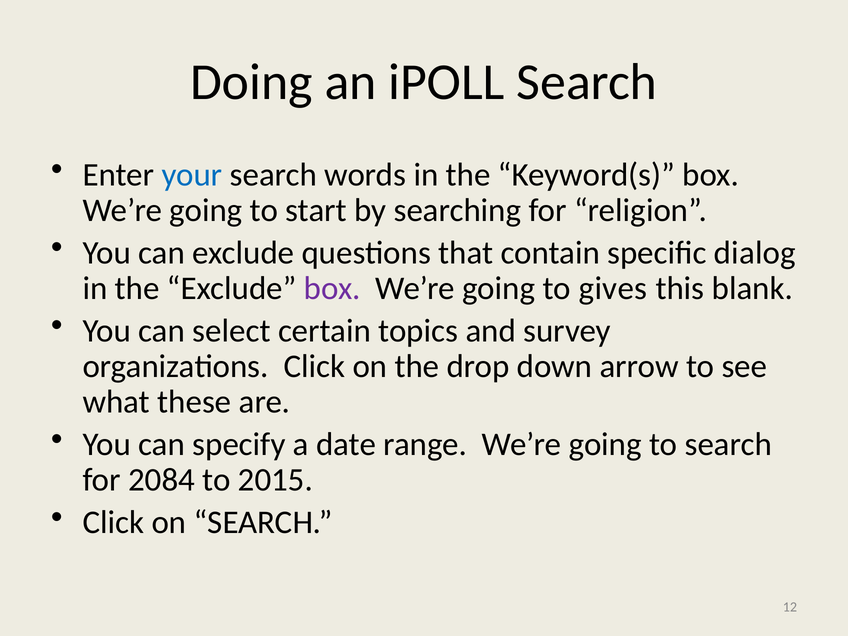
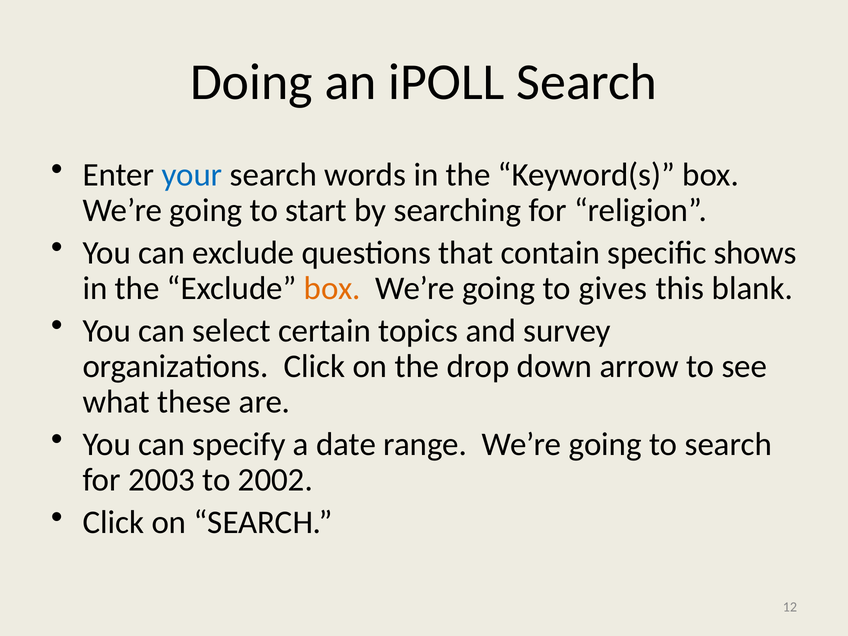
dialog: dialog -> shows (755, 253)
box colour: purple -> orange (332, 288)
2084: 2084 -> 2003 (162, 480)
2015: 2015 -> 2002 (275, 480)
